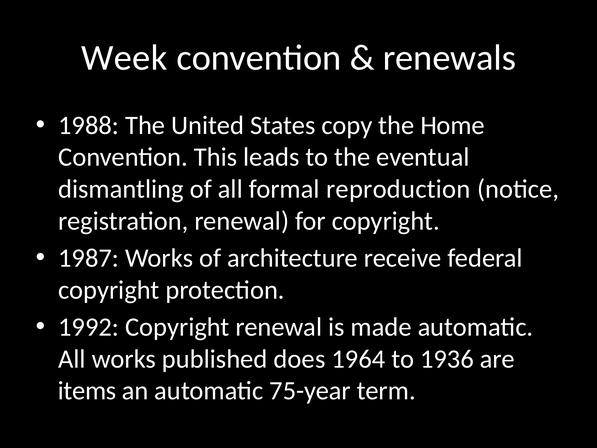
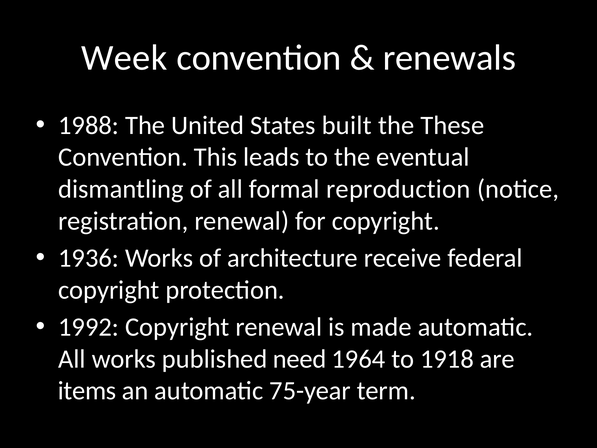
copy: copy -> built (347, 125)
Home: Home -> These (452, 125)
1987: 1987 -> 1936 (89, 258)
does: does -> need (300, 359)
1936: 1936 -> 1918 (447, 359)
